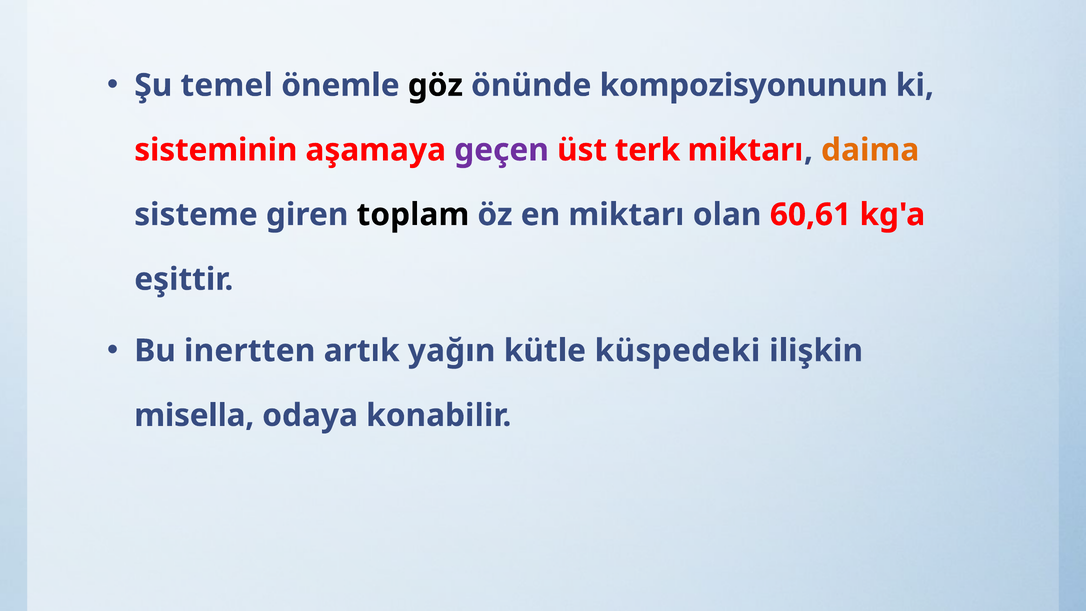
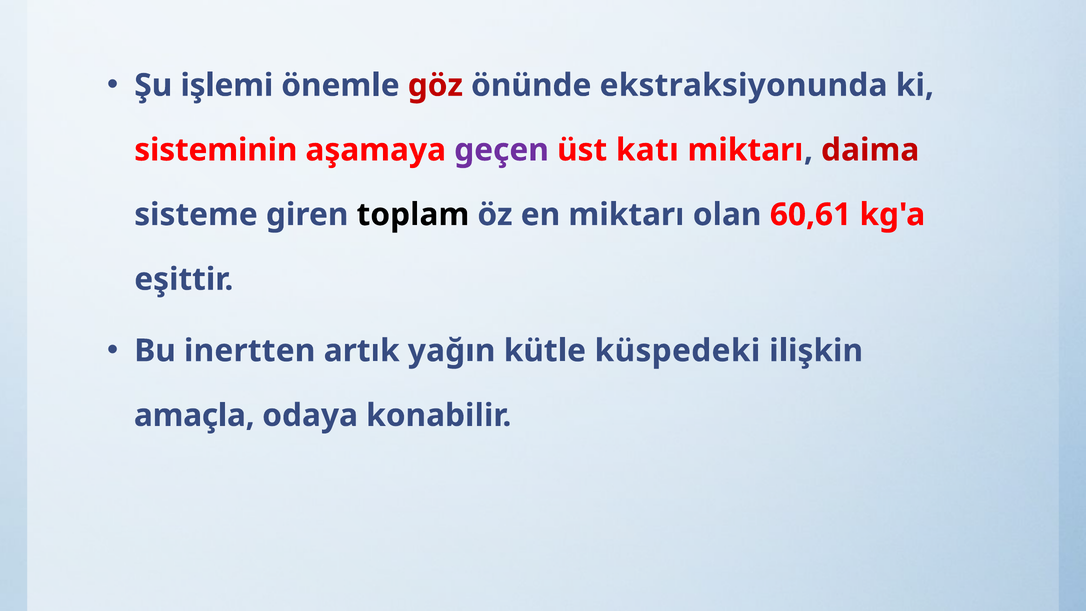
temel: temel -> işlemi (227, 85)
göz colour: black -> red (435, 85)
kompozisyonunun: kompozisyonunun -> ekstraksiyonunda (744, 85)
terk: terk -> katı (647, 150)
daima colour: orange -> red (870, 150)
misella: misella -> amaçla (194, 415)
